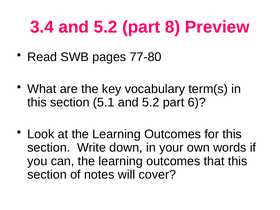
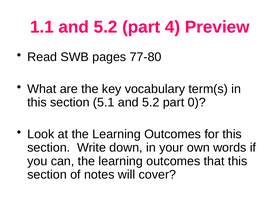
3.4: 3.4 -> 1.1 (42, 27)
8: 8 -> 4 (173, 27)
6: 6 -> 0 (197, 102)
